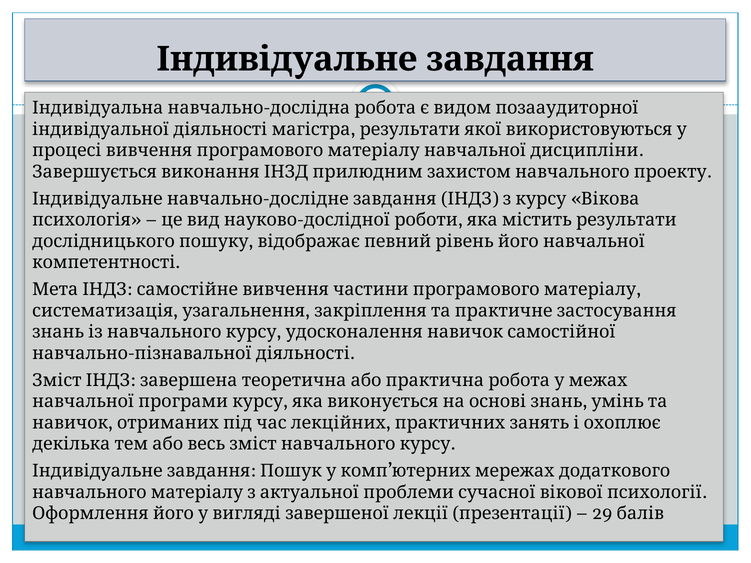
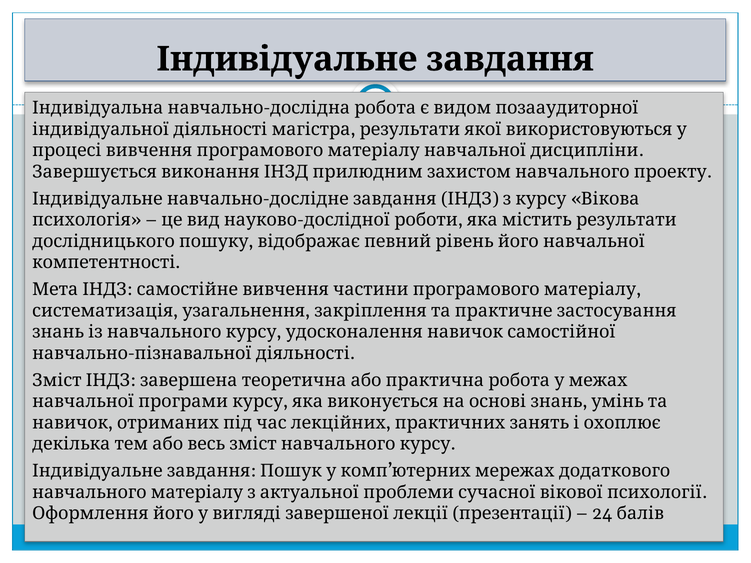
29: 29 -> 24 (602, 514)
